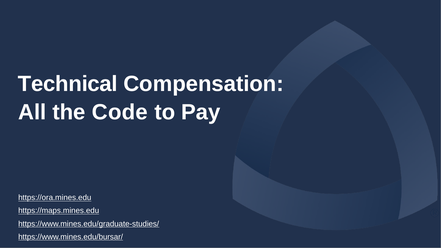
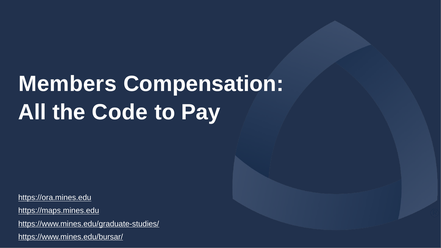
Technical: Technical -> Members (68, 84)
